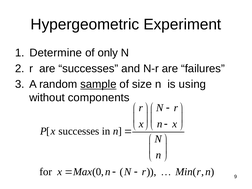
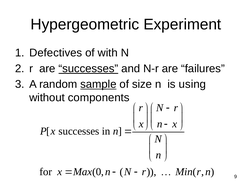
Determine: Determine -> Defectives (56, 53)
only: only -> with (108, 53)
successes underline: none -> present (88, 69)
